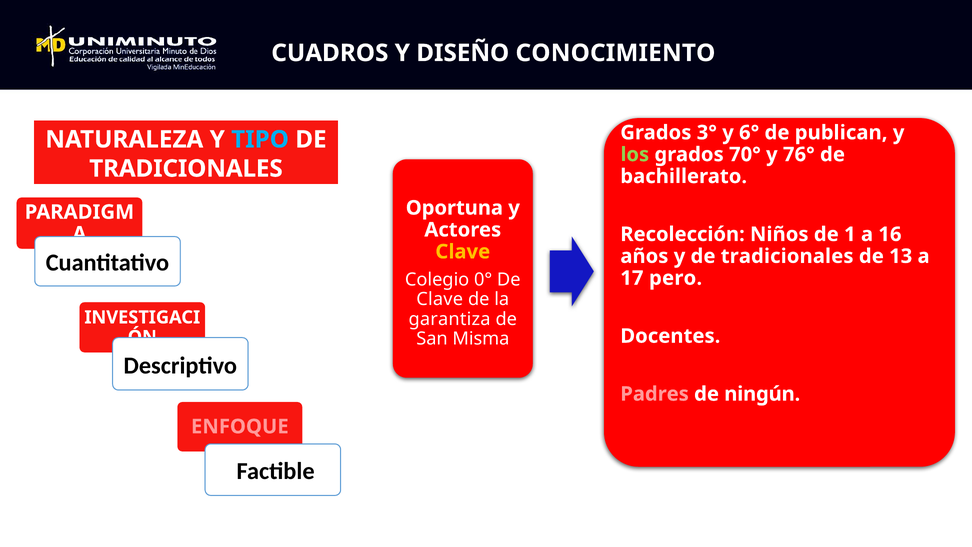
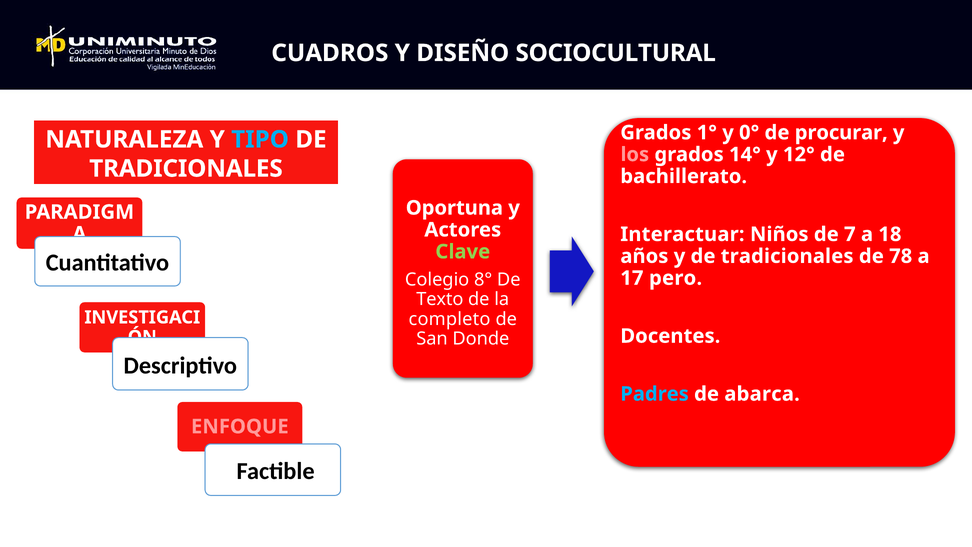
CONOCIMIENTO: CONOCIMIENTO -> SOCIOCULTURAL (616, 53)
3°: 3° -> 1° (707, 133)
6°: 6° -> 0° (749, 133)
publican: publican -> procurar (841, 133)
los colour: light green -> pink (635, 154)
70°: 70° -> 14° (745, 154)
76°: 76° -> 12° (799, 154)
Recolección: Recolección -> Interactuar (682, 234)
1: 1 -> 7 (850, 234)
16: 16 -> 18 (890, 234)
Clave colour: yellow -> light green (463, 252)
13: 13 -> 78 (901, 256)
0°: 0° -> 8° (483, 279)
Clave: Clave -> Texto (440, 299)
garantiza: garantiza -> completo (450, 319)
Misma: Misma -> Donde (481, 339)
Padres colour: pink -> light blue (655, 394)
ningún: ningún -> abarca (762, 394)
